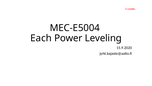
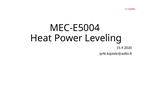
Each: Each -> Heat (41, 38)
